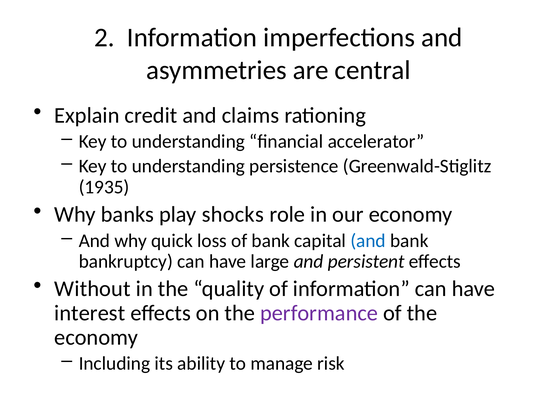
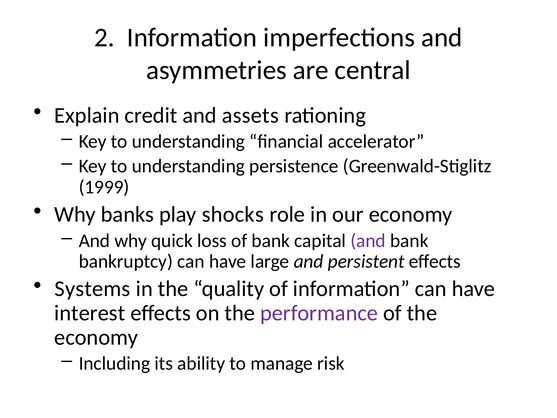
claims: claims -> assets (250, 115)
1935: 1935 -> 1999 (104, 187)
and colour: blue -> purple (368, 240)
Without: Without -> Systems (92, 289)
